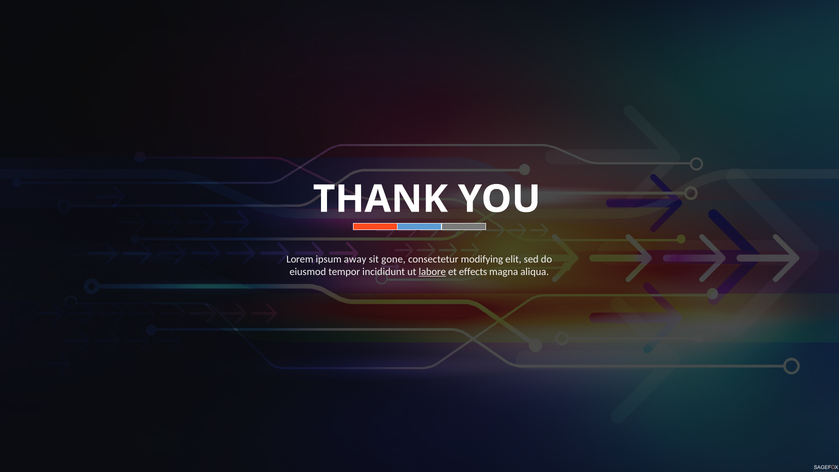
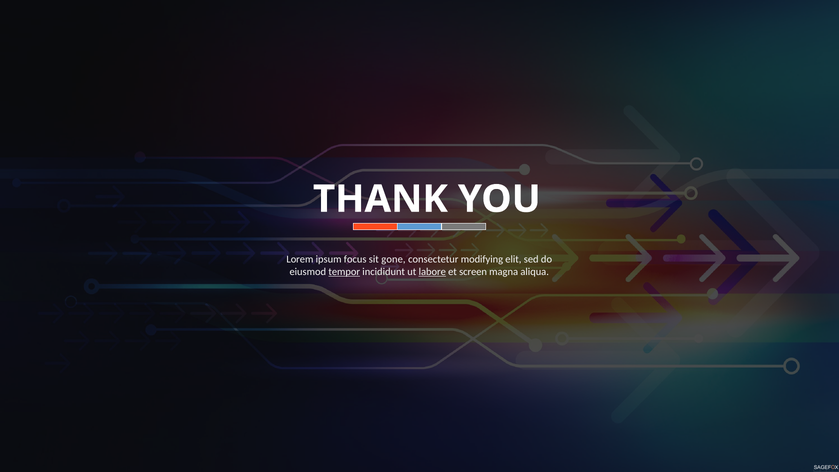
away: away -> focus (355, 259)
tempor underline: none -> present (344, 272)
effects: effects -> screen (473, 272)
